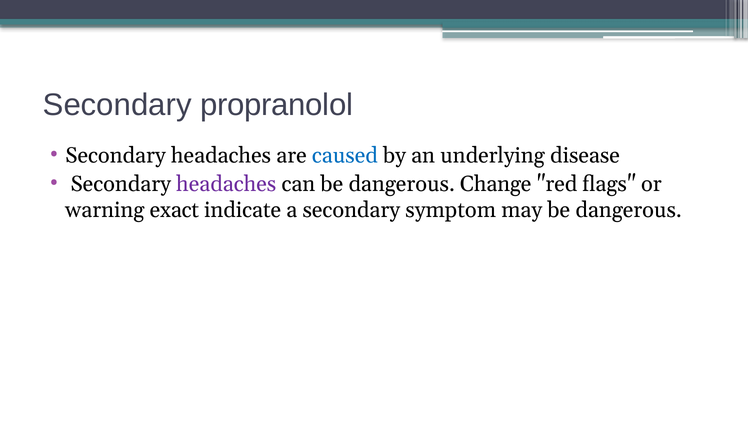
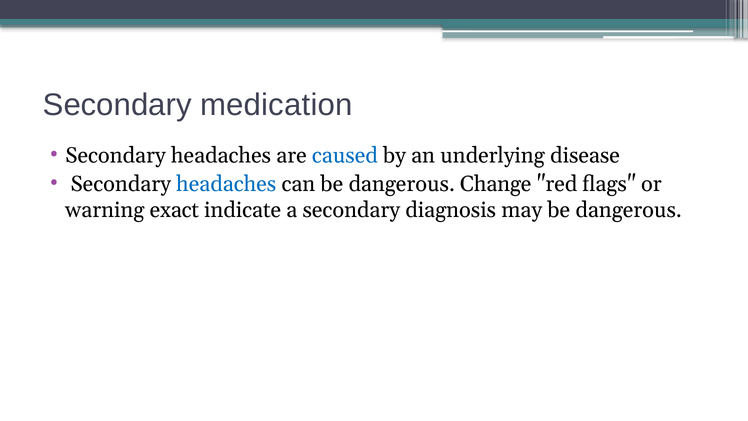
propranolol: propranolol -> medication (276, 105)
headaches colour: purple -> blue (226, 184)
symptom: symptom -> diagnosis (451, 210)
